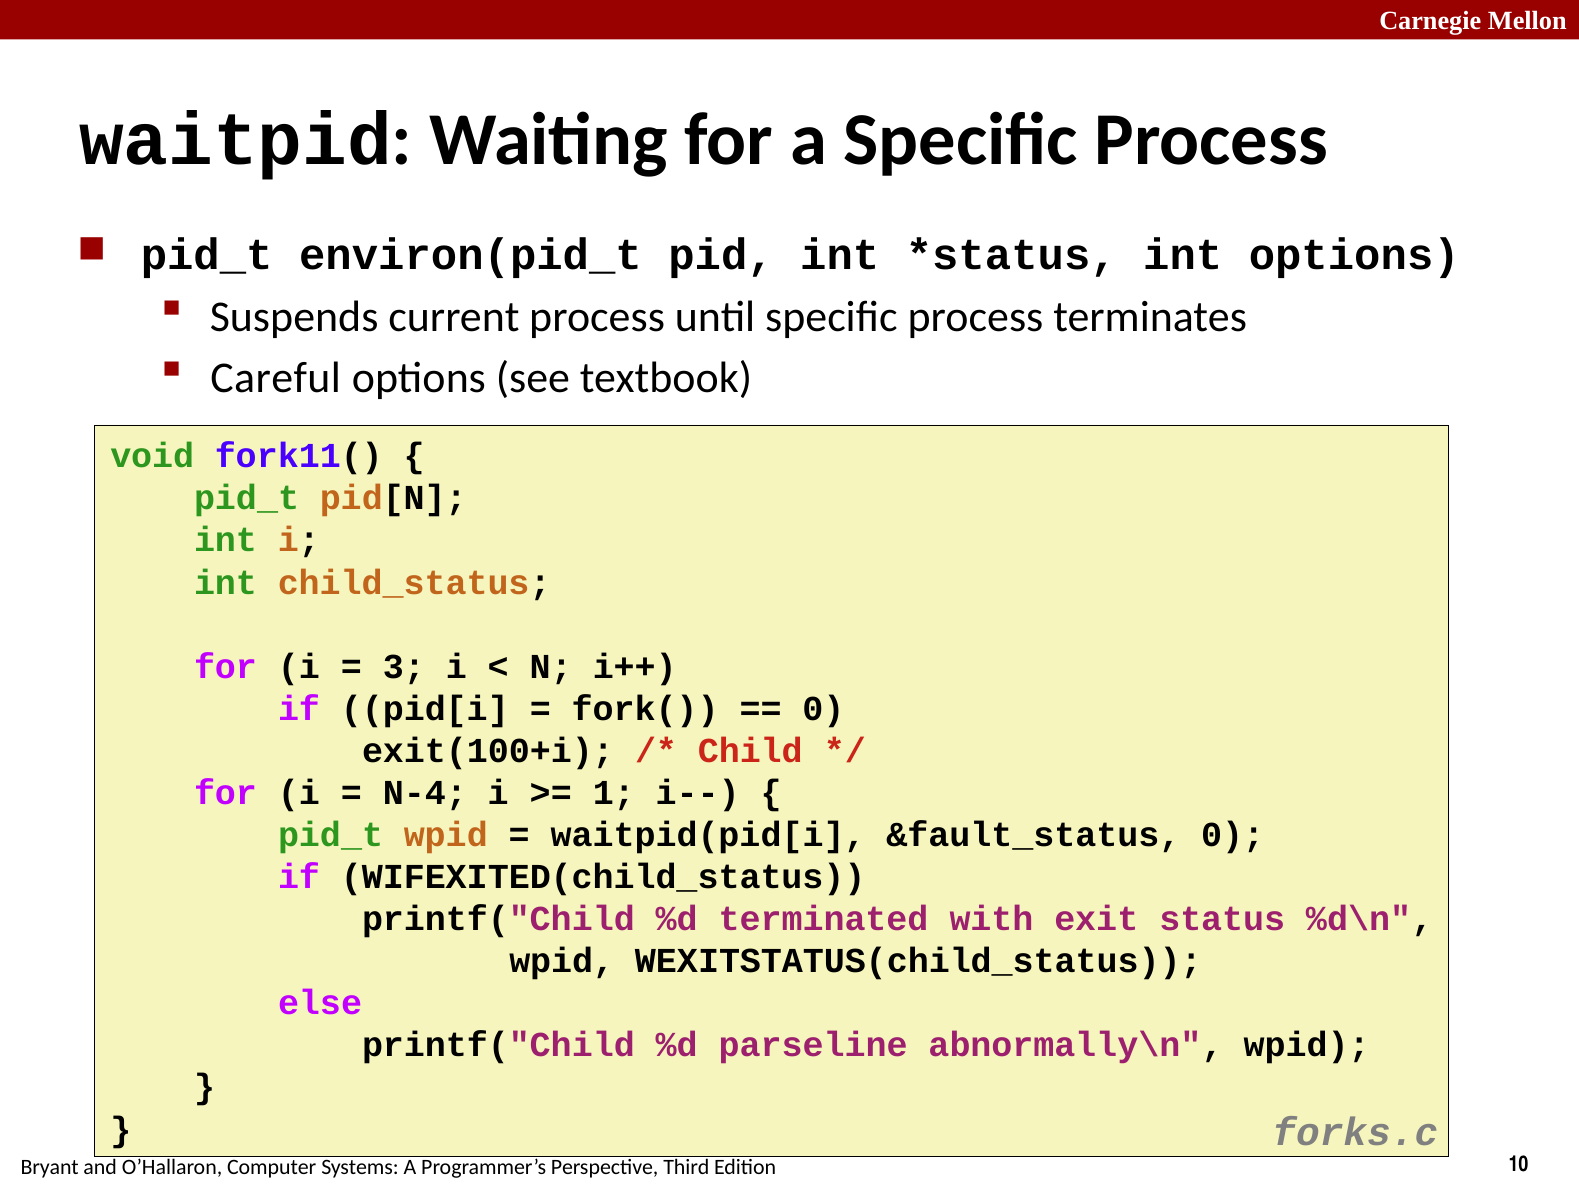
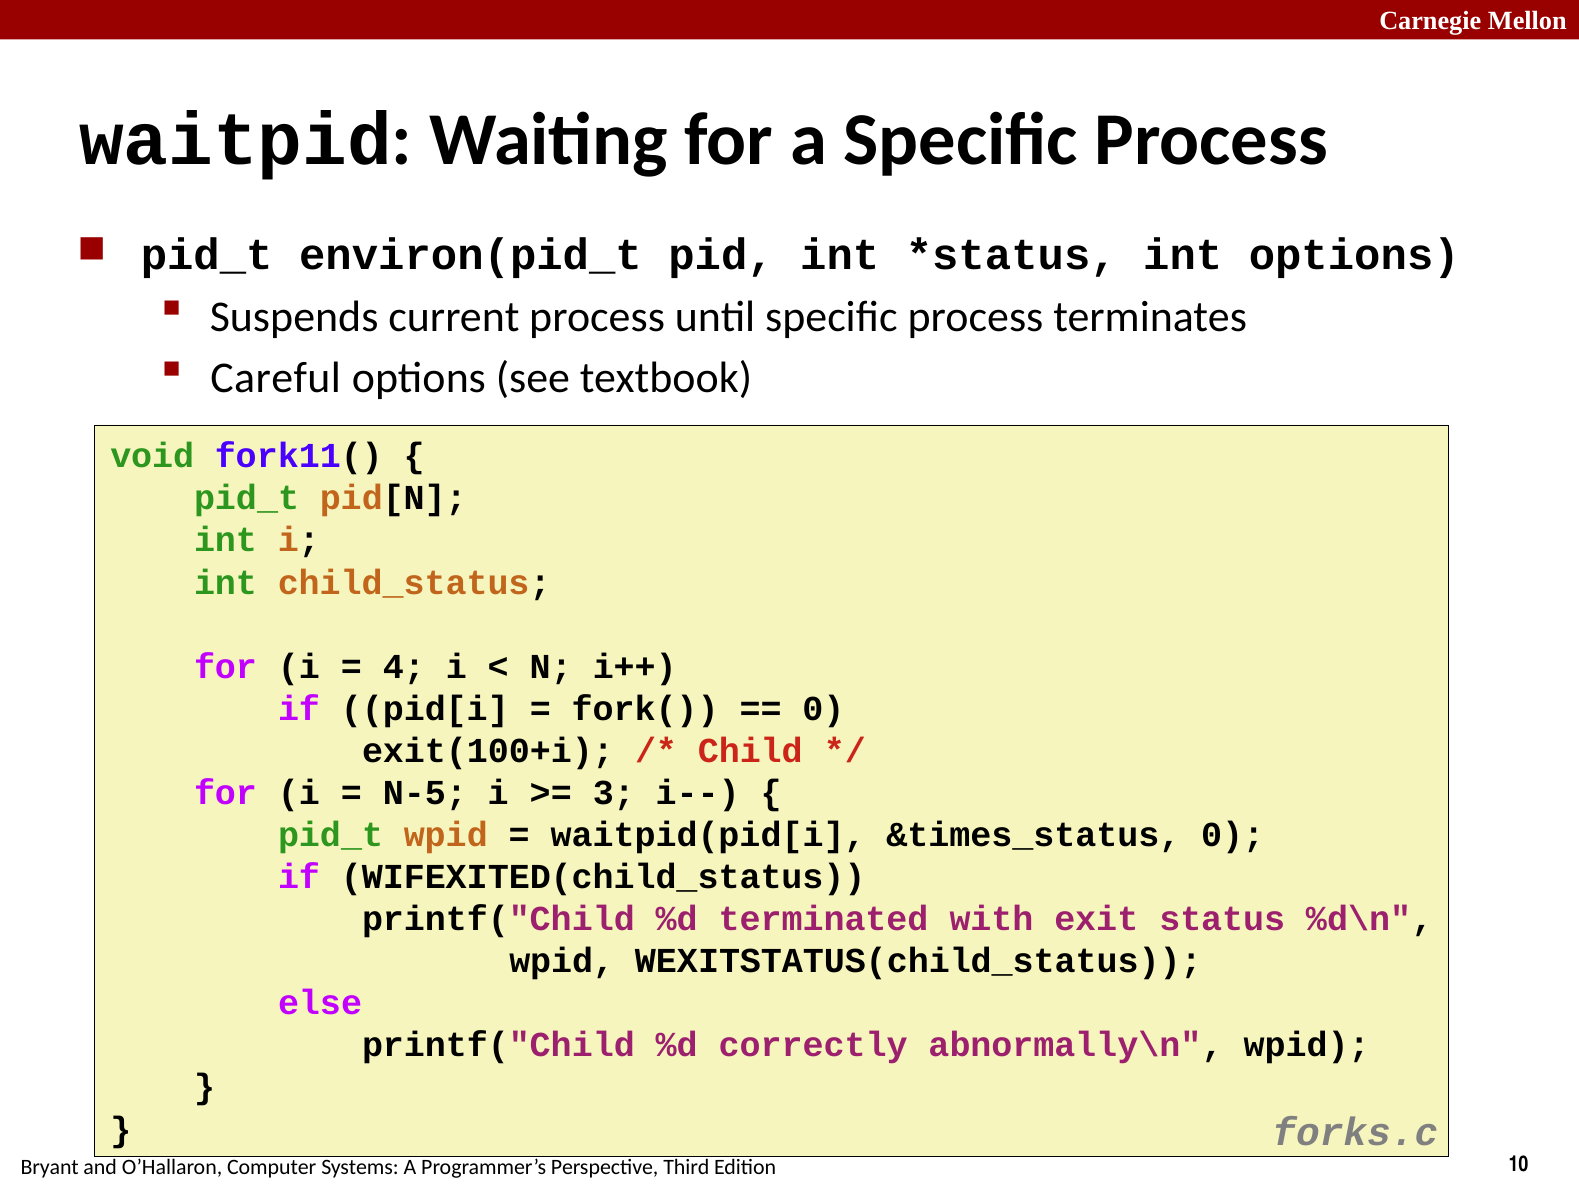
3: 3 -> 4 (404, 667)
N-4: N-4 -> N-5 (425, 793)
1: 1 -> 3 (614, 793)
&fault_status: &fault_status -> &times_status (1033, 835)
parseline: parseline -> correctly (813, 1046)
